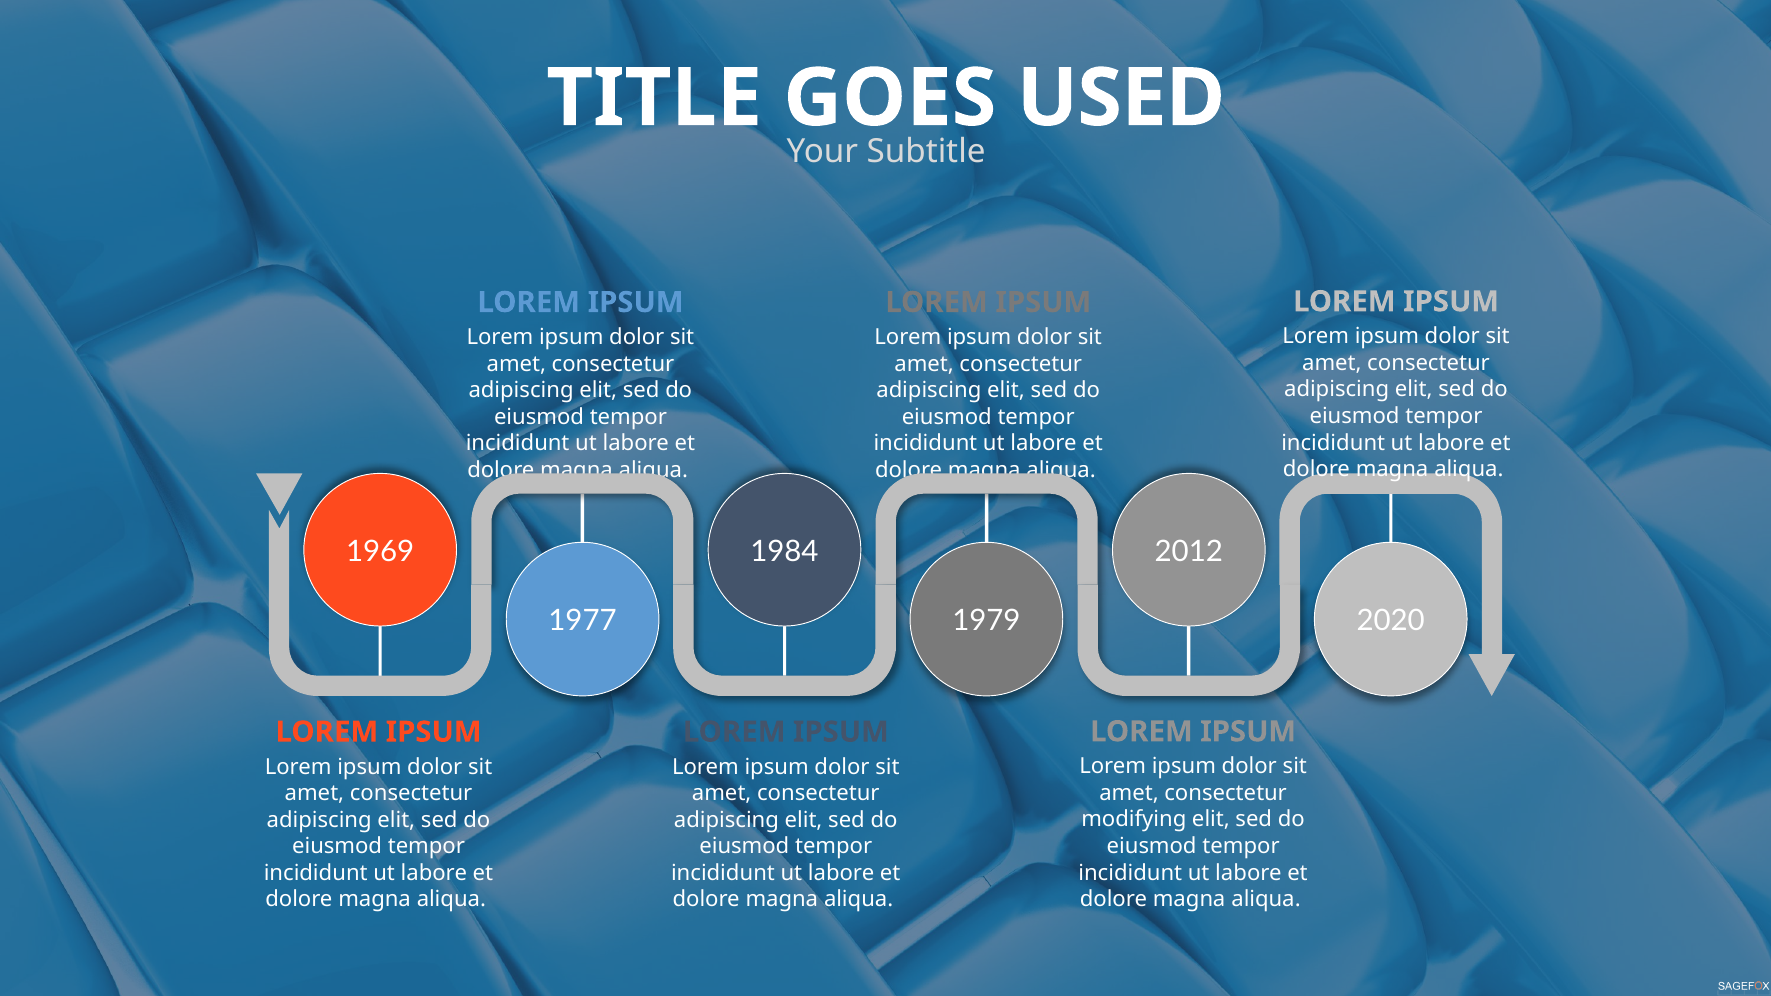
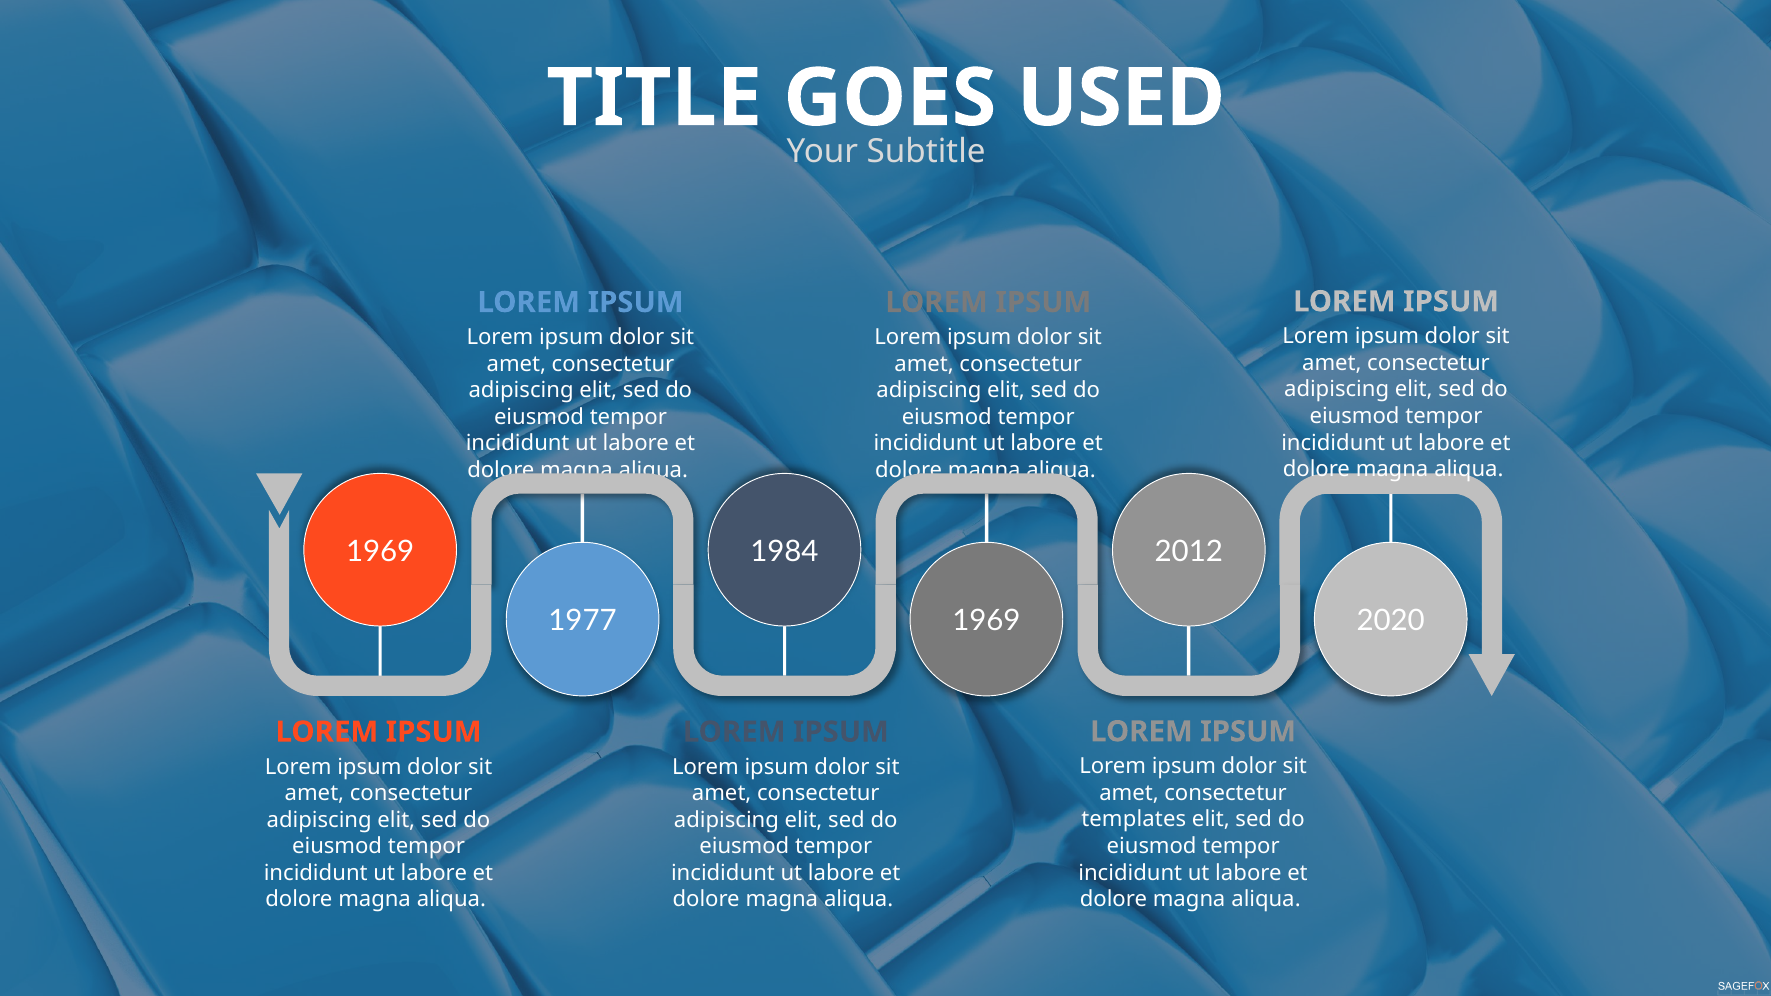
1979: 1979 -> 1969 (986, 621)
modifying: modifying -> templates (1134, 820)
